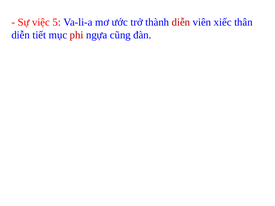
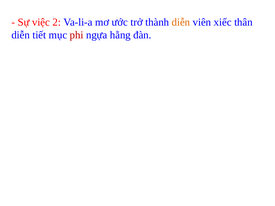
5: 5 -> 2 (57, 22)
diễn colour: red -> orange (181, 22)
cũng: cũng -> hằng (120, 35)
